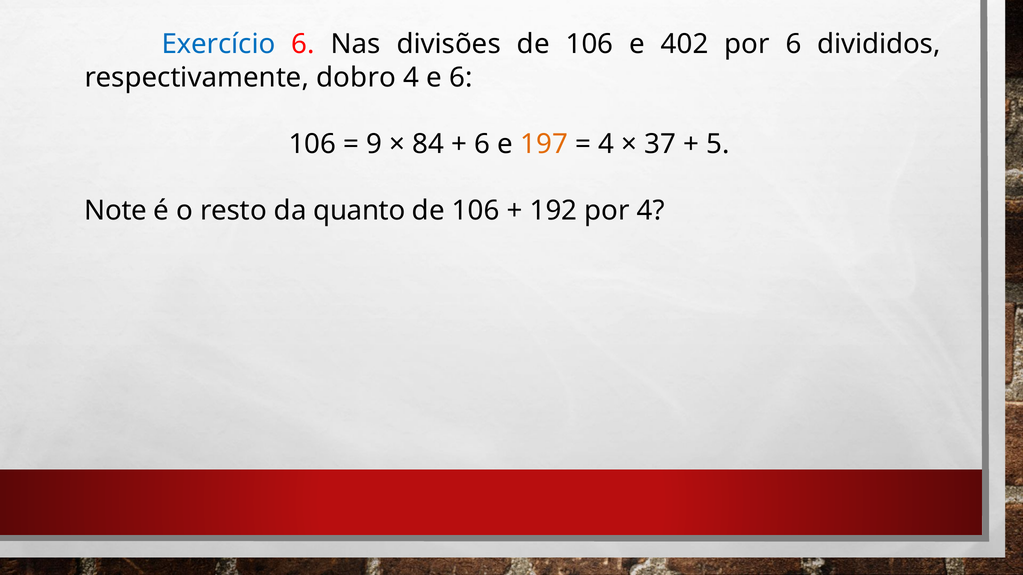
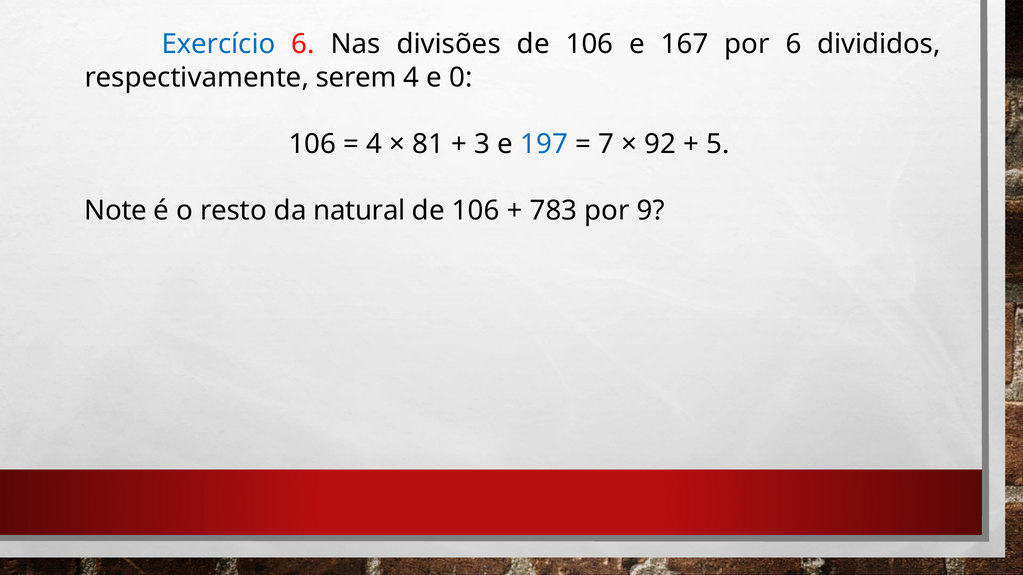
402: 402 -> 167 (685, 44)
dobro: dobro -> serem (356, 78)
e 6: 6 -> 0 (461, 78)
9: 9 -> 4 (374, 144)
84: 84 -> 81 (428, 144)
6: 6 -> 3 (482, 144)
197 colour: orange -> blue (544, 144)
4: 4 -> 7 (606, 144)
37: 37 -> 92 (660, 144)
quanto: quanto -> natural (359, 211)
192: 192 -> 783 (553, 211)
por 4: 4 -> 9 (651, 211)
